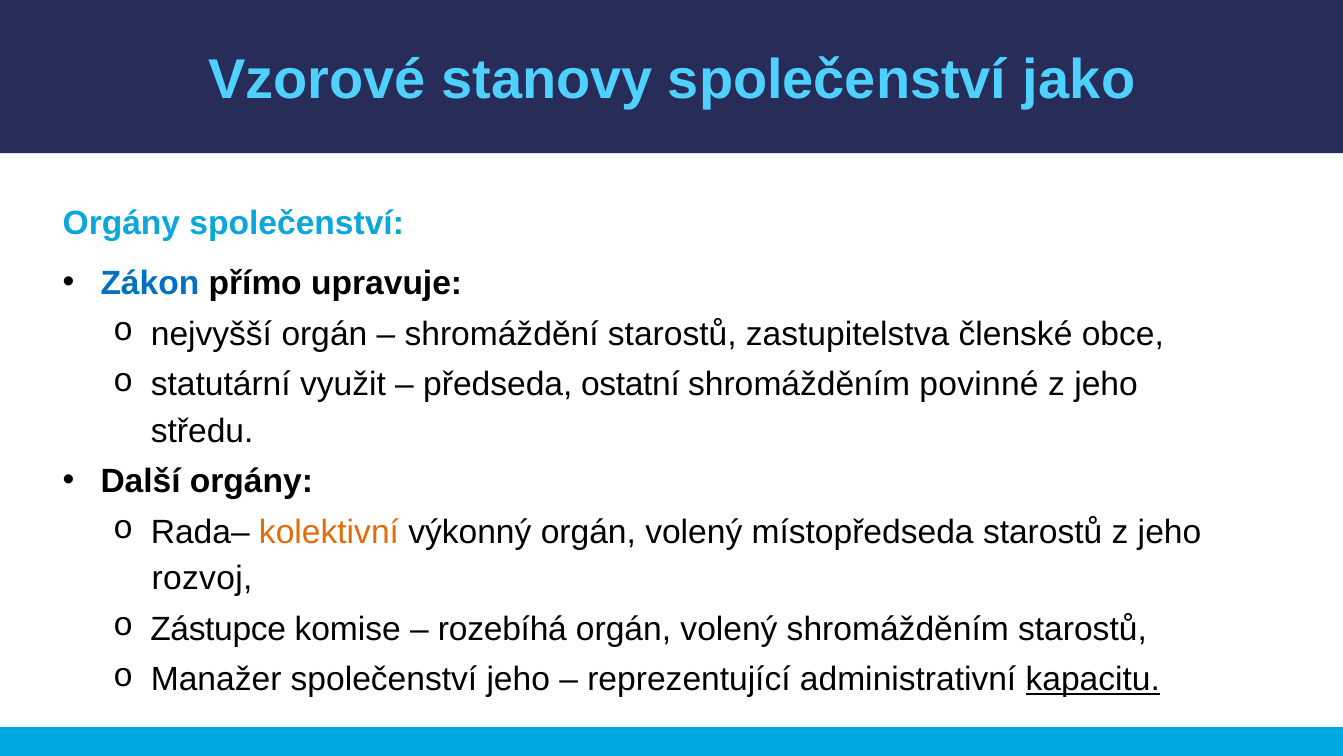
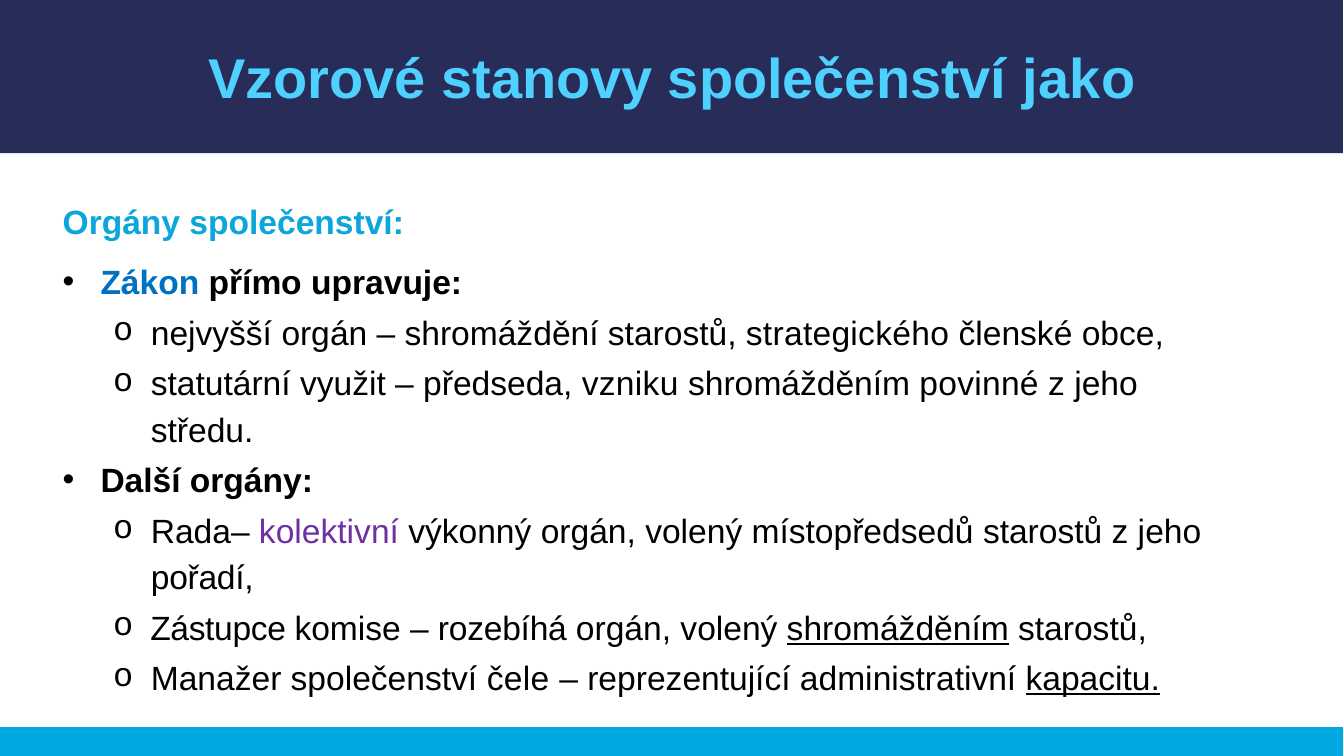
zastupitelstva: zastupitelstva -> strategického (847, 334)
ostatní: ostatní -> vzniku (630, 384)
kolektivní colour: orange -> purple (329, 532)
místopředseda: místopředseda -> místopředsedů (863, 532)
rozvoj: rozvoj -> pořadí (202, 578)
shromážděním underline: none -> present (898, 629)
společenství jeho: jeho -> čele (518, 679)
